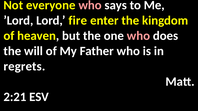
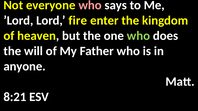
who colour: pink -> light green (138, 36)
regrets: regrets -> anyone (25, 67)
2:21: 2:21 -> 8:21 (15, 97)
